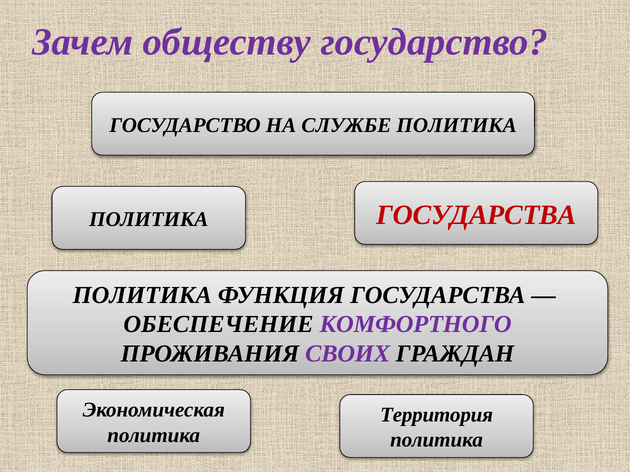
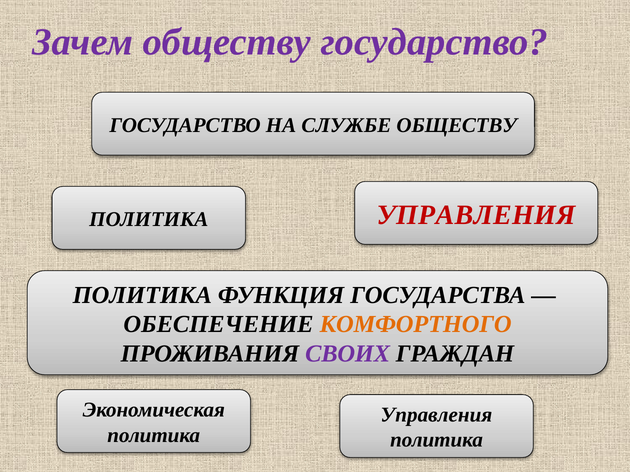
СЛУЖБЕ ПОЛИТИКА: ПОЛИТИКА -> ОБЩЕСТВУ (457, 125)
ГОСУДАРСТВА: ГОСУДАРСТВА -> УПРАВЛЕНИЯ (476, 215)
КОМФОРТНОГО colour: purple -> orange (416, 325)
Территория: Территория -> Управления (436, 415)
